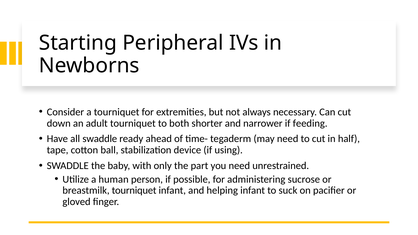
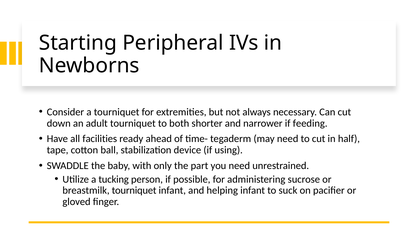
all swaddle: swaddle -> facilities (100, 139)
human: human -> tucking (114, 179)
